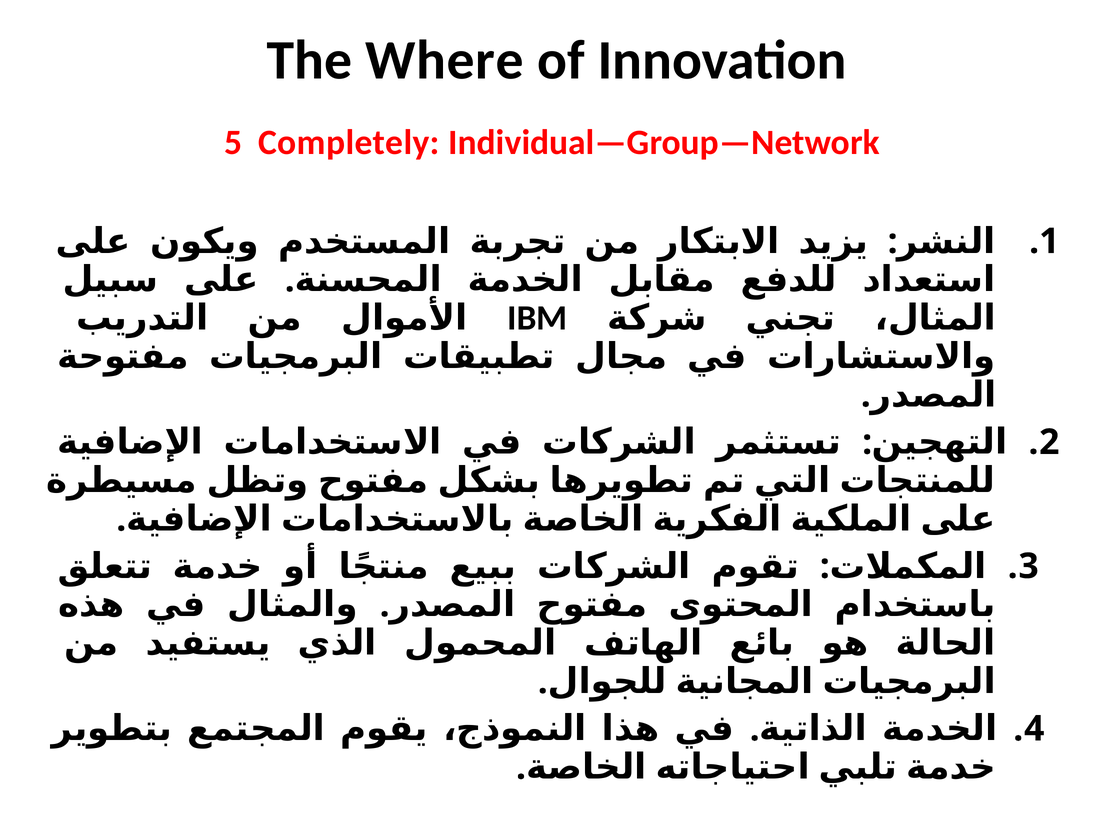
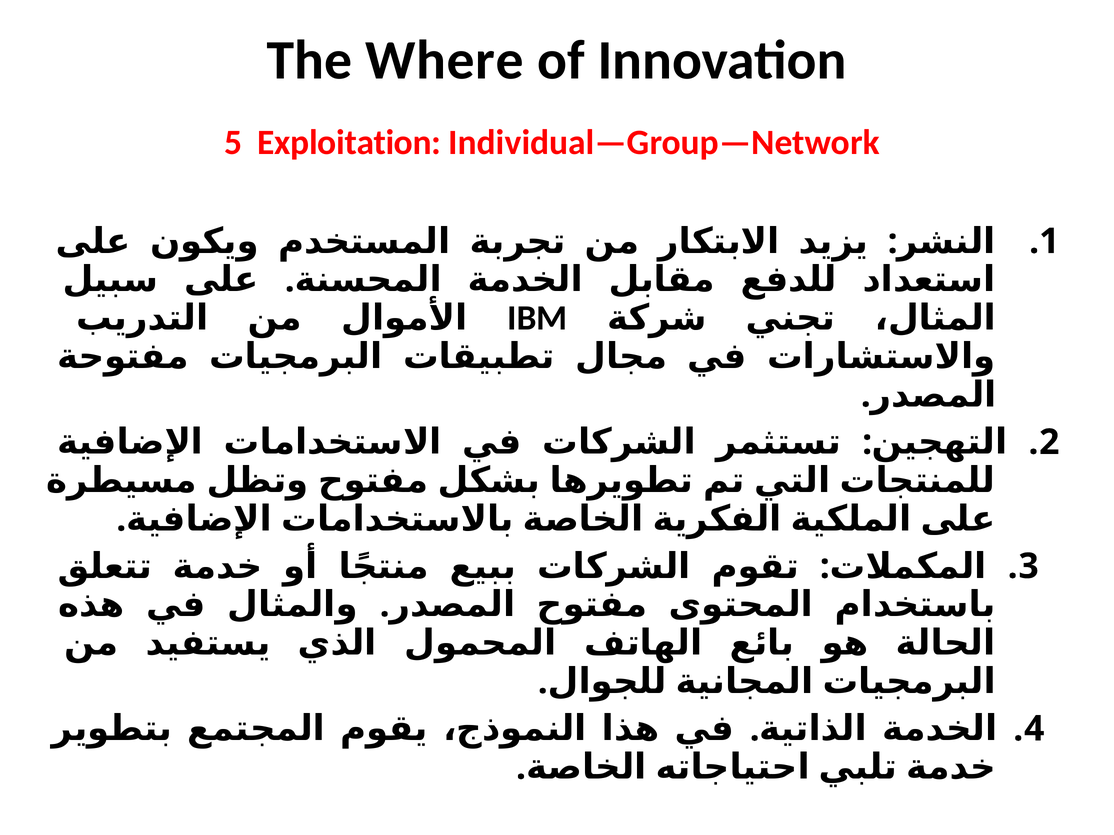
Completely: Completely -> Exploitation (349, 143)
